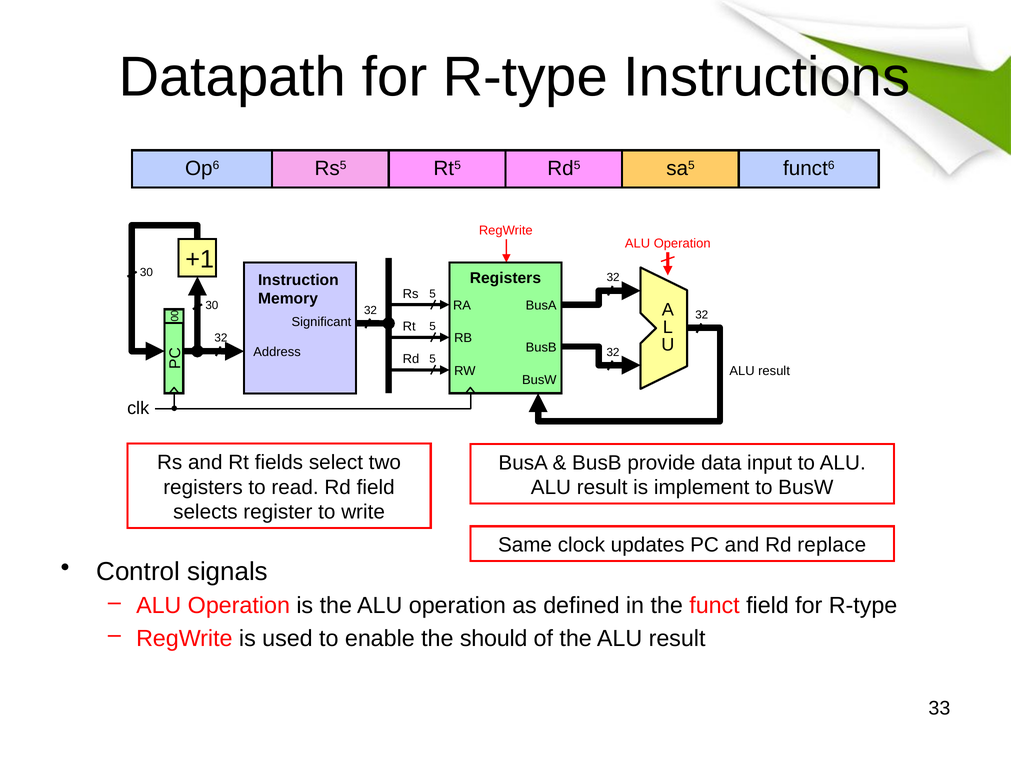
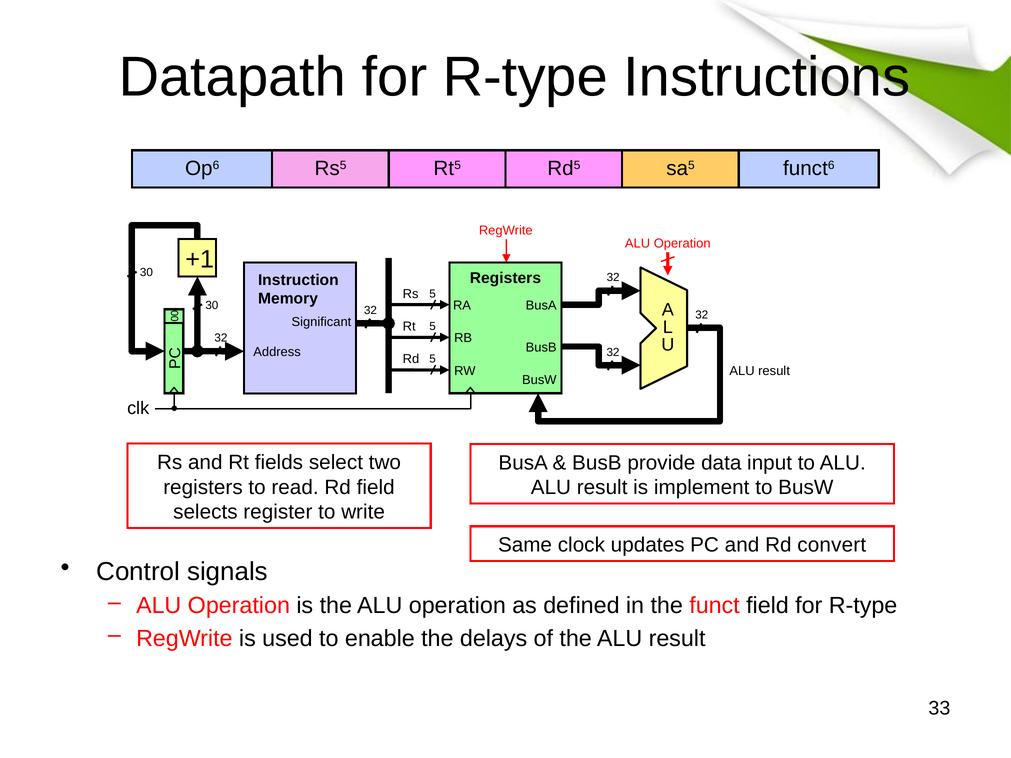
replace: replace -> convert (832, 545)
should: should -> delays (494, 639)
